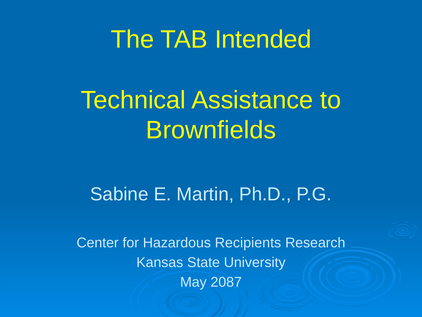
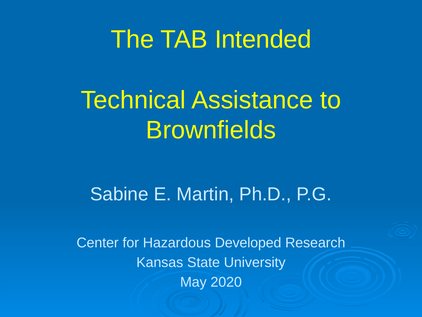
Recipients: Recipients -> Developed (248, 242)
2087: 2087 -> 2020 (226, 282)
